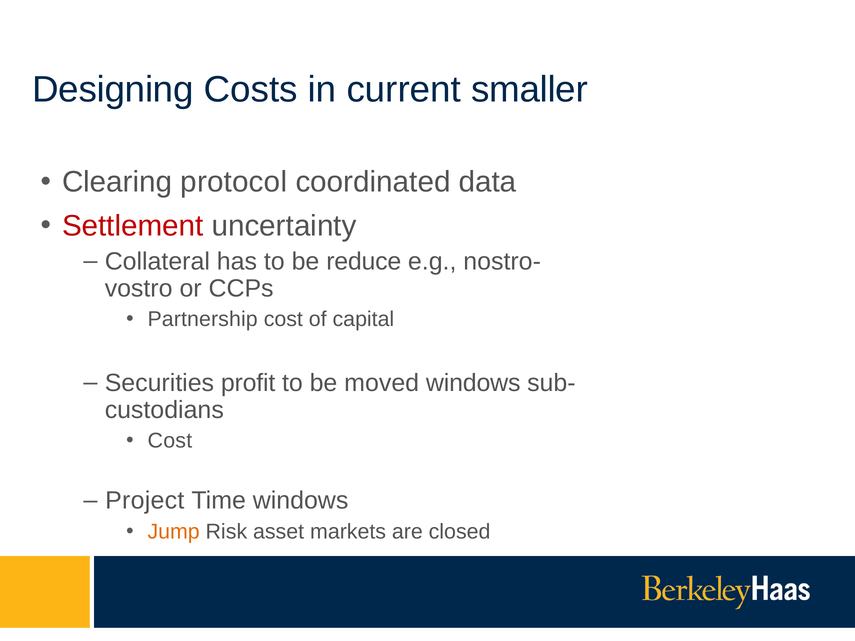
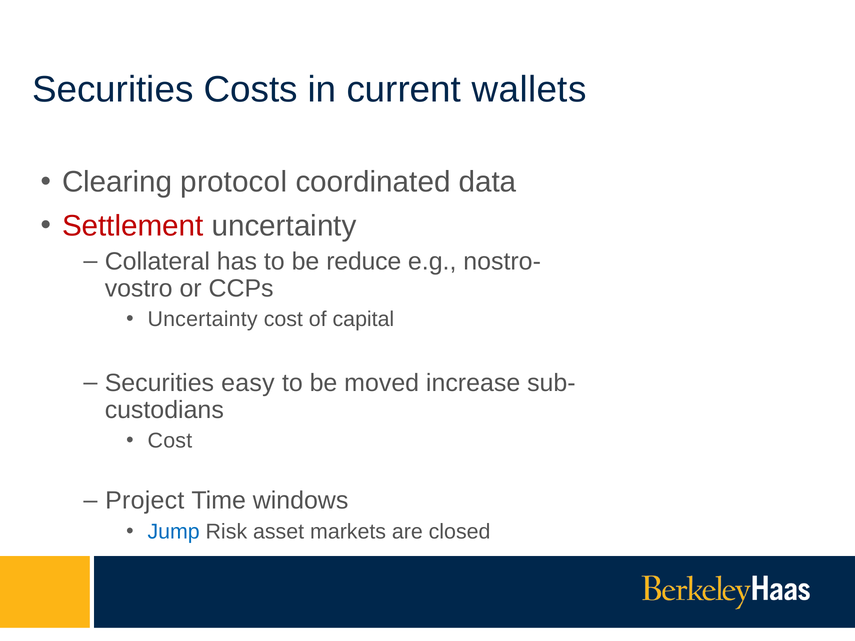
Designing: Designing -> Securities (113, 90)
smaller: smaller -> wallets (529, 90)
Partnership: Partnership -> Uncertainty (203, 319)
profit: profit -> easy (248, 383)
moved windows: windows -> increase (473, 383)
Jump colour: orange -> blue (174, 532)
